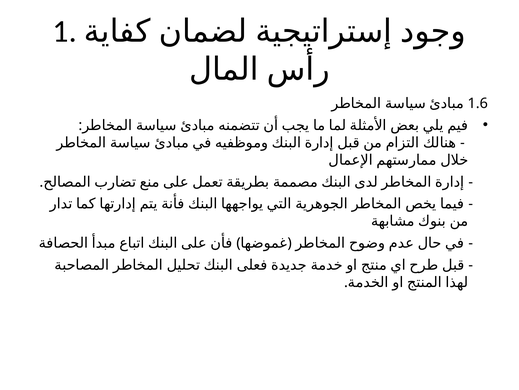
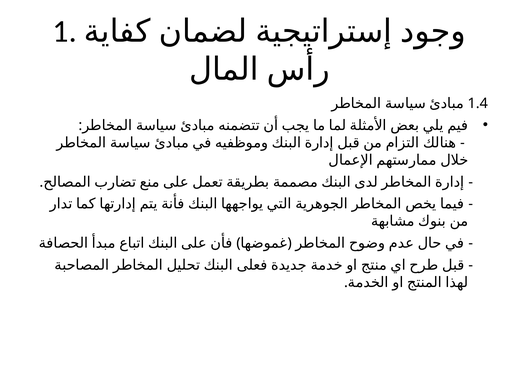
1.6: 1.6 -> 1.4 (478, 103)
